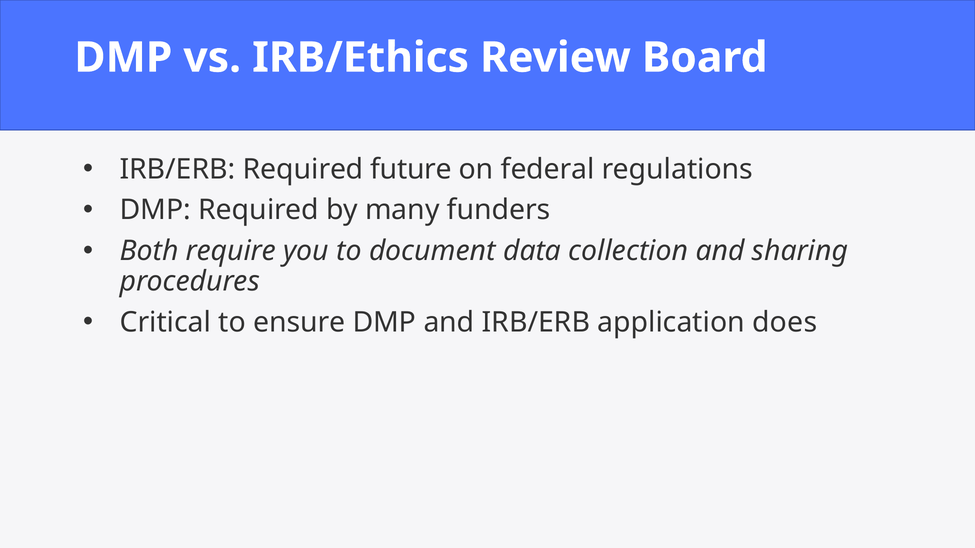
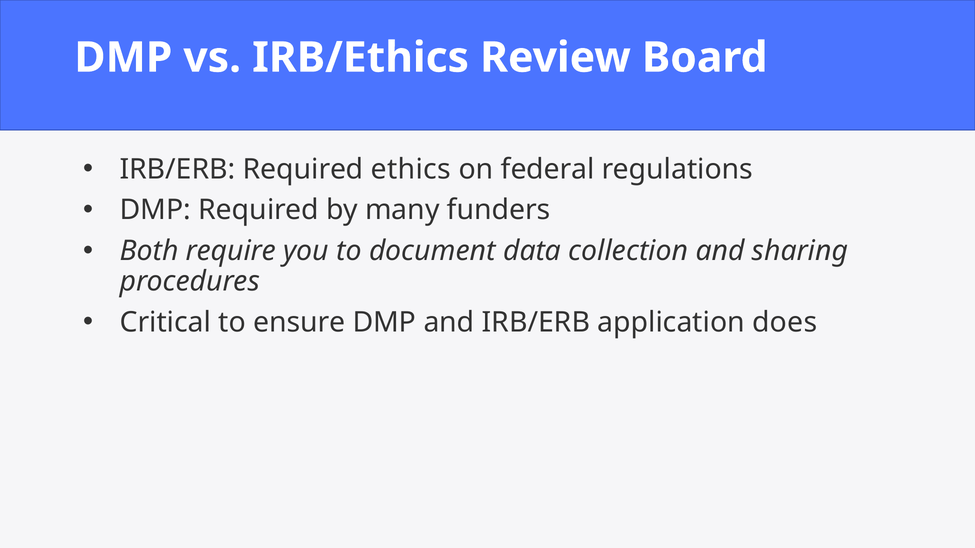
future: future -> ethics (411, 169)
